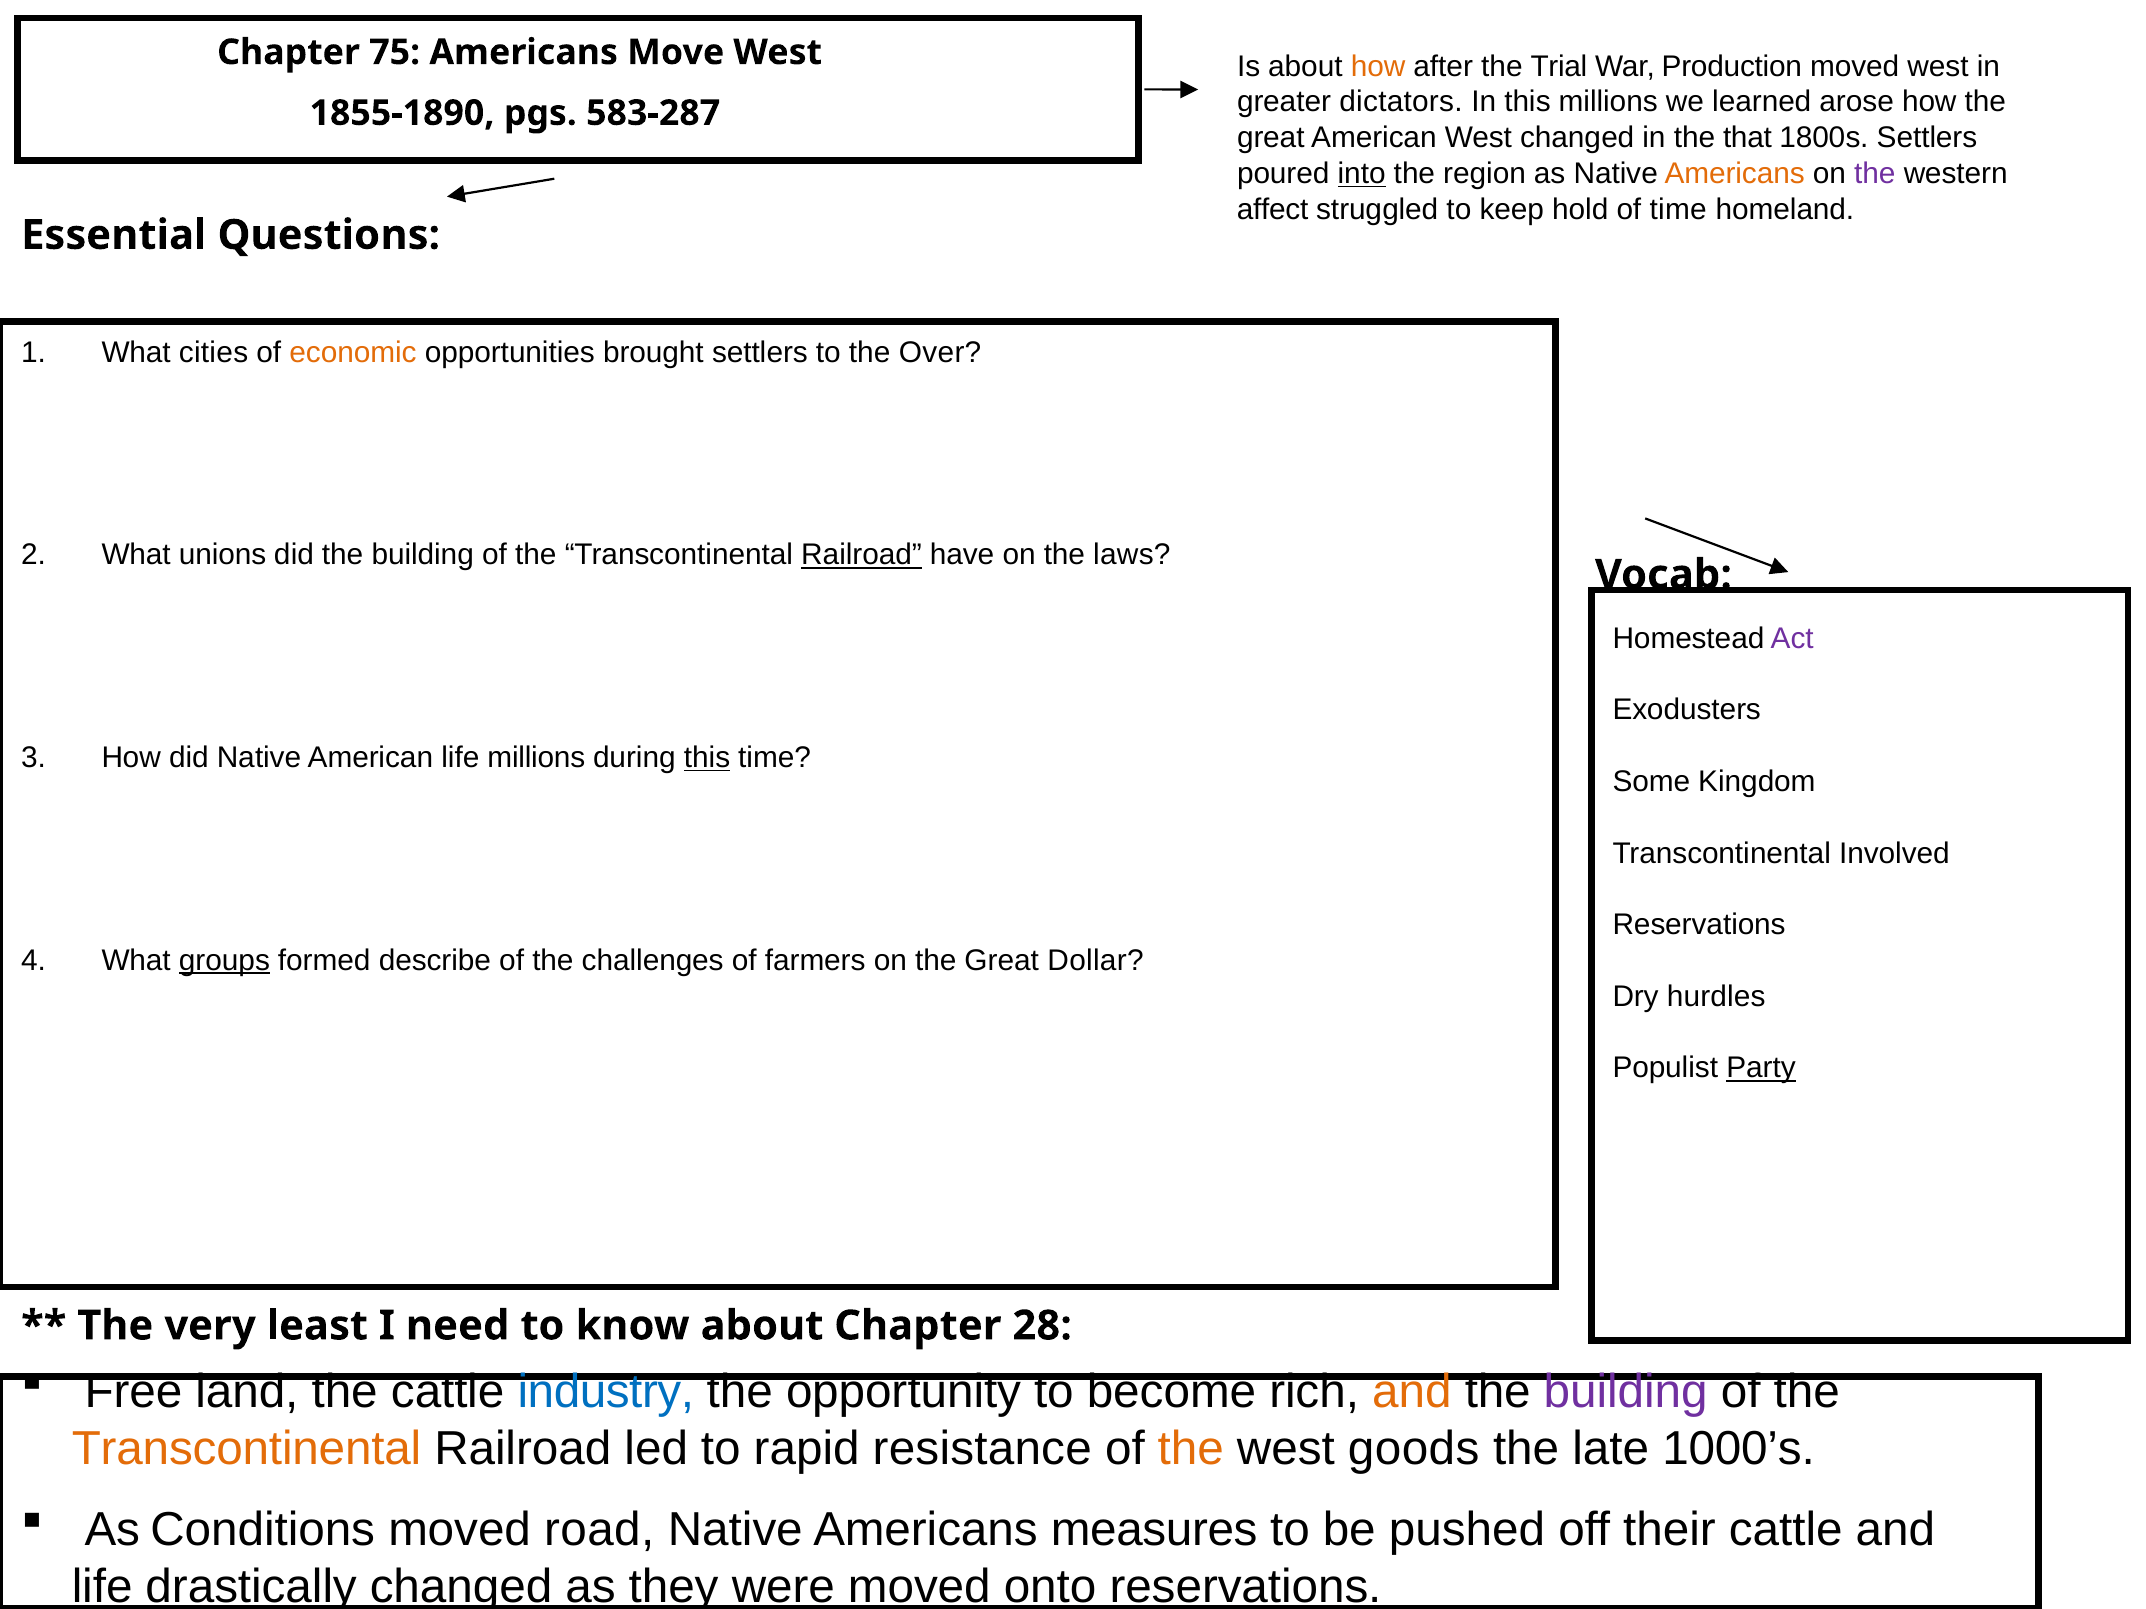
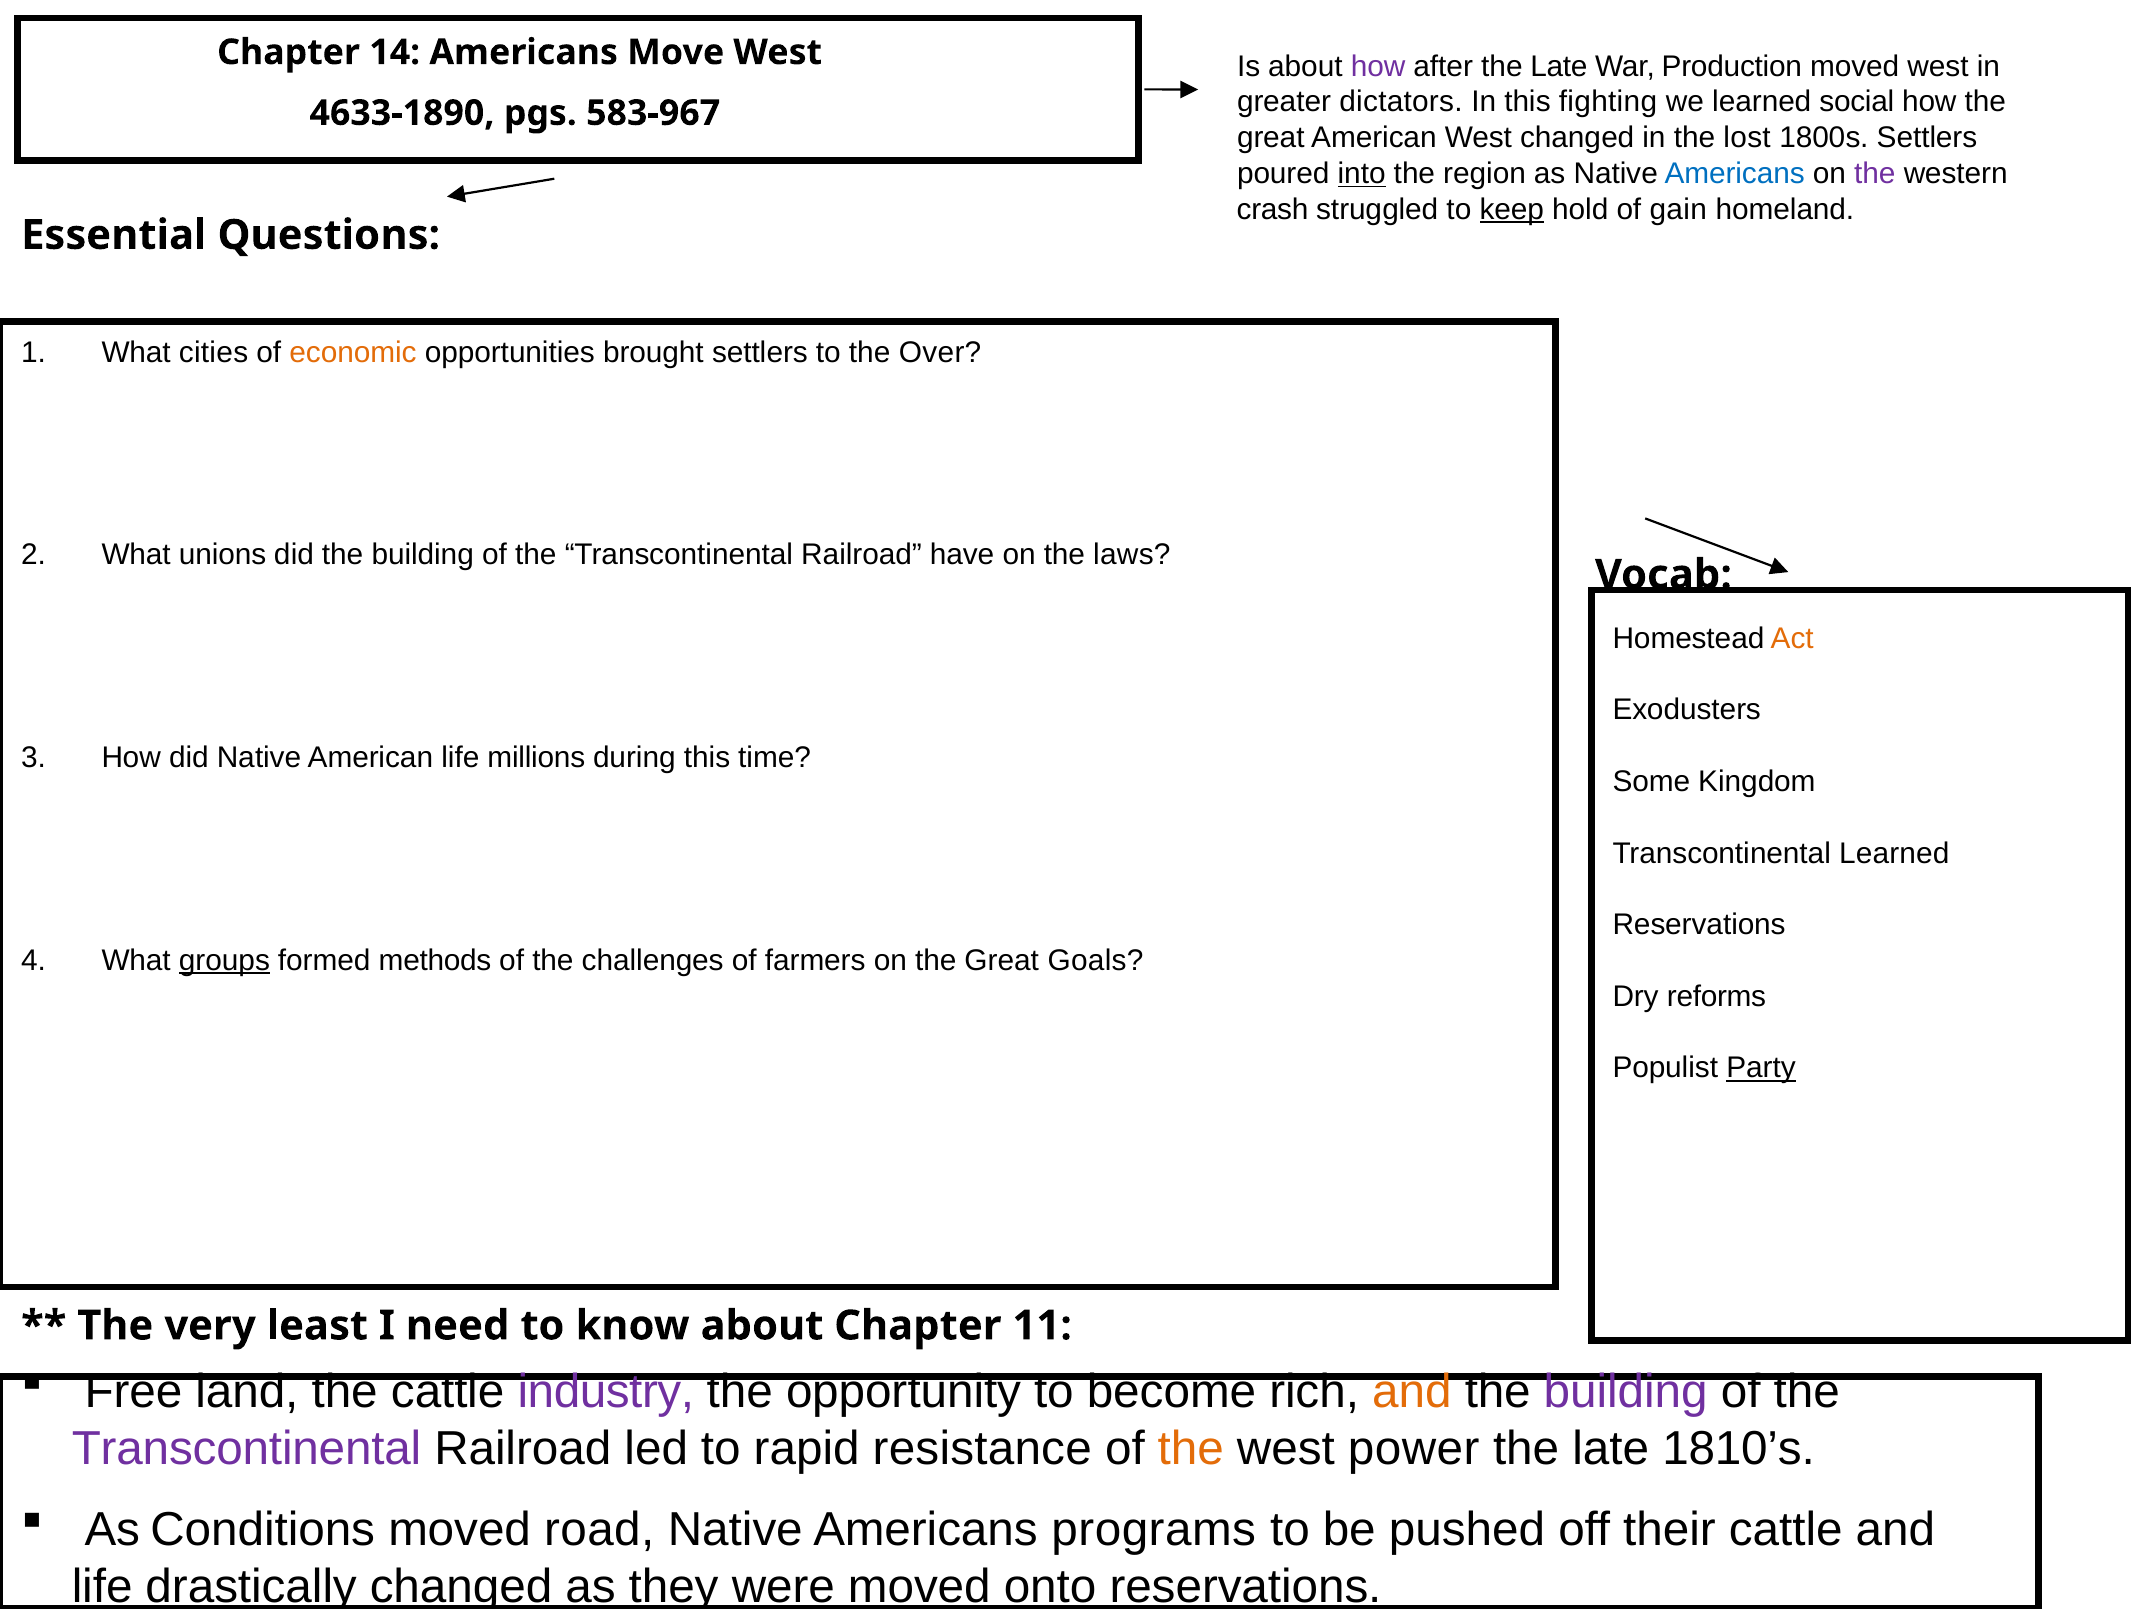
75: 75 -> 14 (395, 52)
how colour: orange -> purple (1378, 66)
after the Trial: Trial -> Late (1559, 66)
this millions: millions -> fighting (1608, 102)
arose: arose -> social (1857, 102)
1855-1890: 1855-1890 -> 4633-1890 (402, 113)
583-287: 583-287 -> 583-967 (653, 113)
that: that -> lost (1747, 138)
Americans colour: orange -> blue (1735, 174)
affect: affect -> crash (1273, 209)
keep underline: none -> present (1512, 209)
of time: time -> gain (1678, 209)
Railroad underline: present -> none (862, 555)
Act colour: purple -> orange (1792, 639)
this underline: present -> none (707, 758)
Transcontinental Involved: Involved -> Learned (1894, 853)
describe: describe -> methods (435, 961)
Dollar: Dollar -> Goals (1096, 961)
hurdles: hurdles -> reforms (1717, 997)
28: 28 -> 11 (1042, 1326)
industry colour: blue -> purple (606, 1392)
Transcontinental colour: orange -> purple (247, 1449)
goods: goods -> power (1414, 1449)
1000’s: 1000’s -> 1810’s (1738, 1449)
measures: measures -> programs (1154, 1530)
